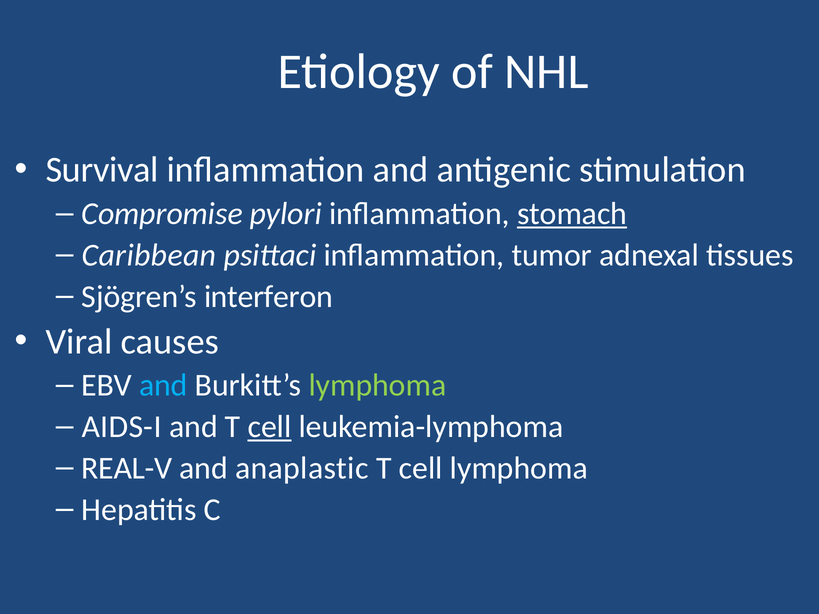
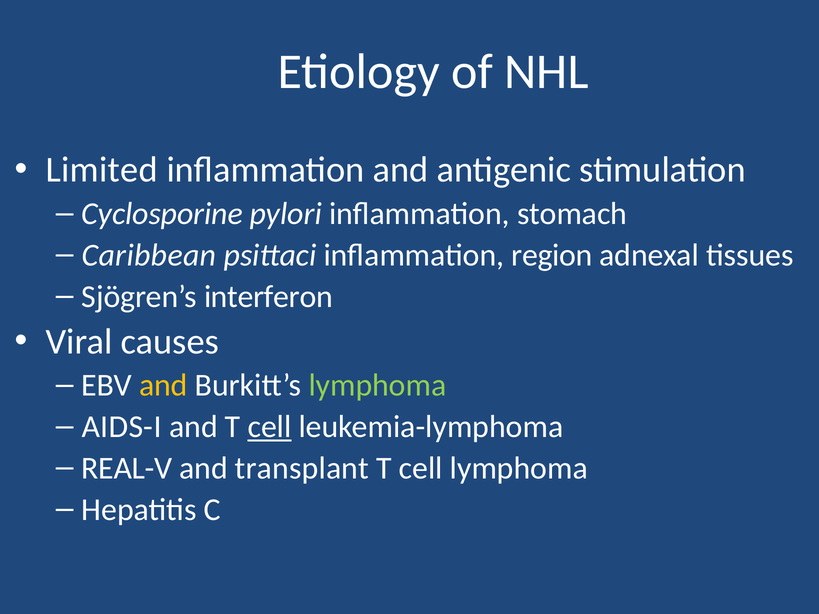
Survival: Survival -> Limited (102, 170)
Compromise: Compromise -> Cyclosporine (162, 214)
stomach underline: present -> none (572, 214)
tumor: tumor -> region (552, 255)
and colour: light blue -> yellow (163, 385)
anaplastic: anaplastic -> transplant (302, 468)
